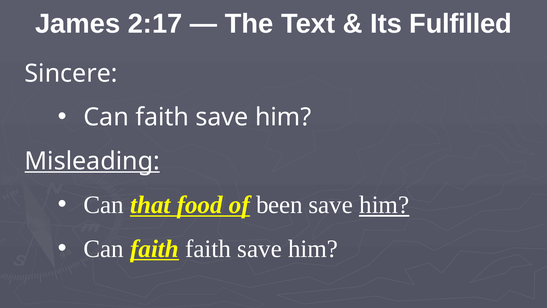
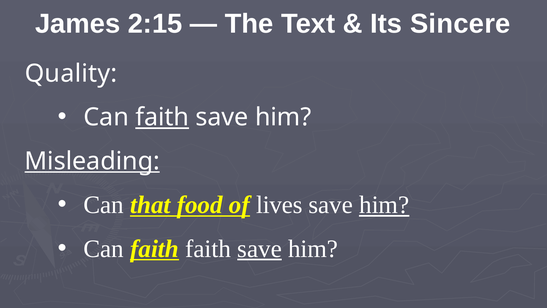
2:17: 2:17 -> 2:15 (155, 24)
Fulfilled: Fulfilled -> Sincere (460, 24)
Sincere: Sincere -> Quality (71, 74)
faith underline: none -> present (162, 117)
been: been -> lives (279, 205)
save underline: none -> present (260, 249)
